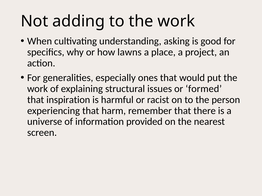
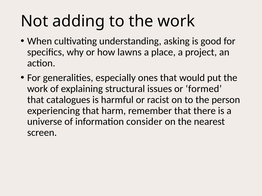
inspiration: inspiration -> catalogues (68, 100)
provided: provided -> consider (144, 122)
